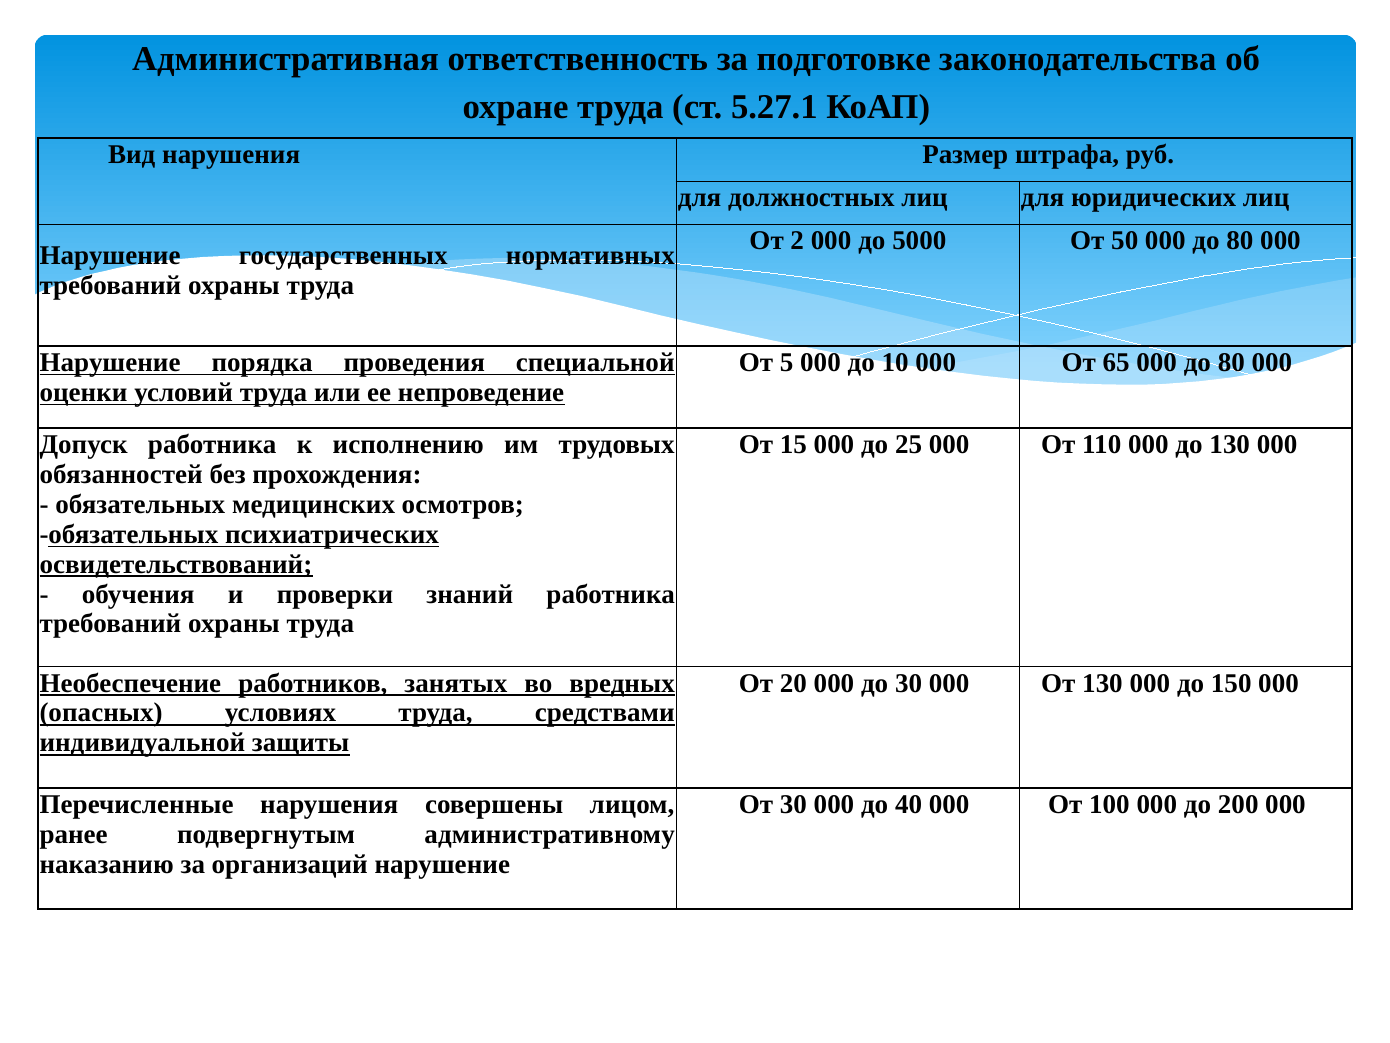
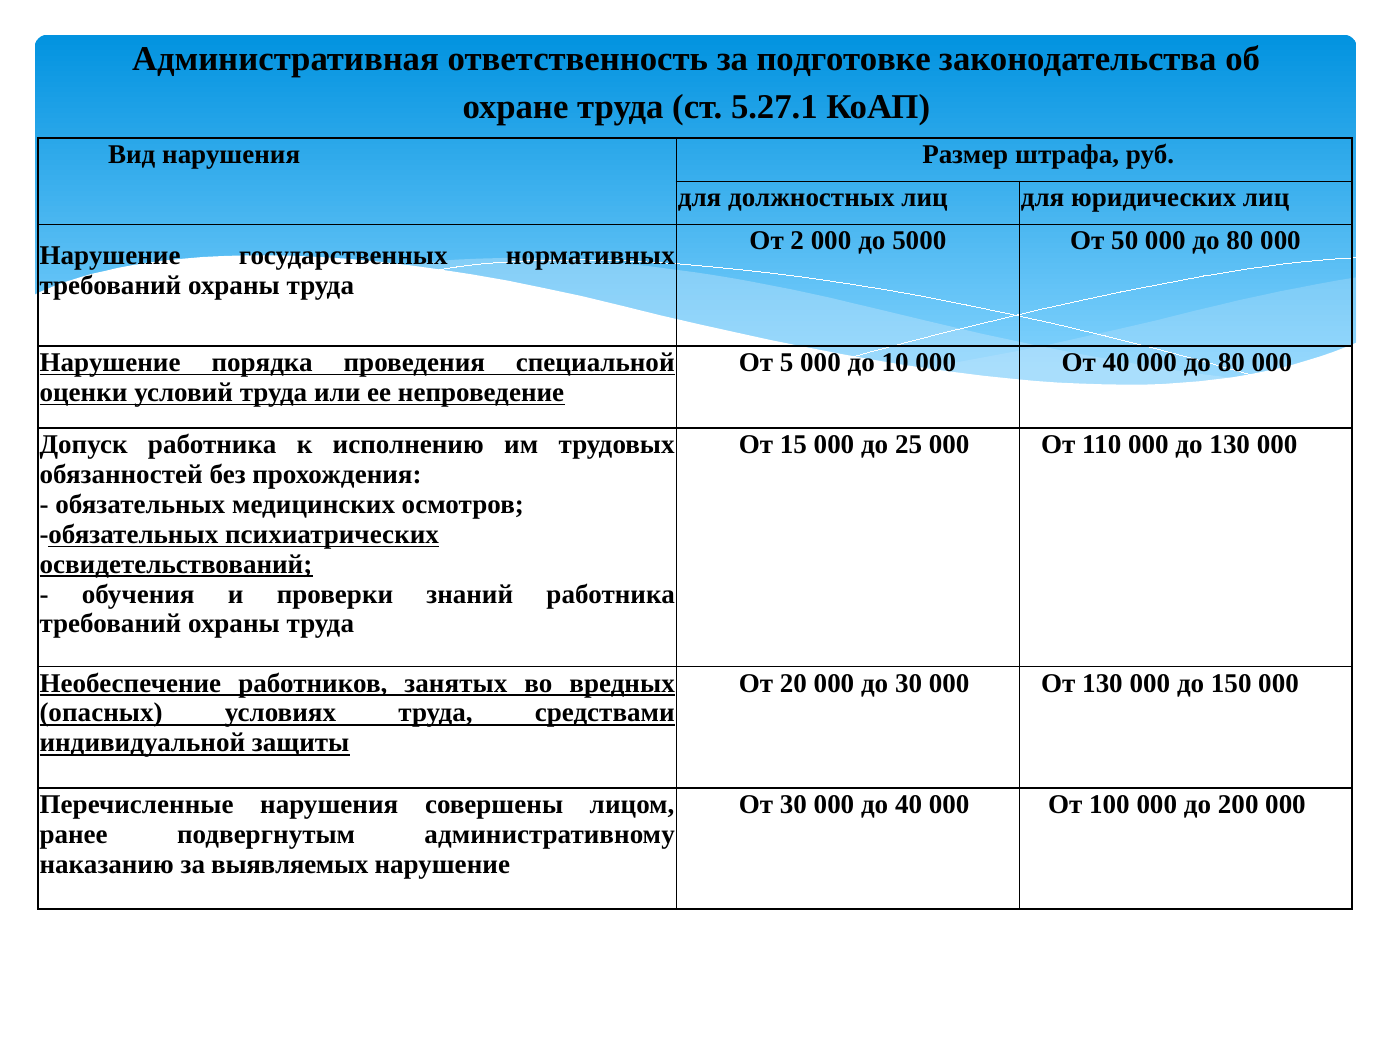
От 65: 65 -> 40 (1116, 362)
организаций: организаций -> выявляемых (290, 864)
